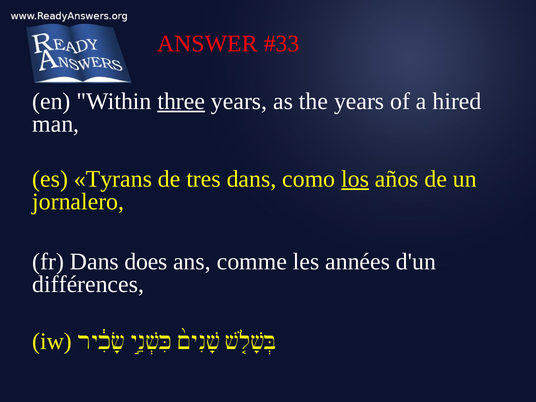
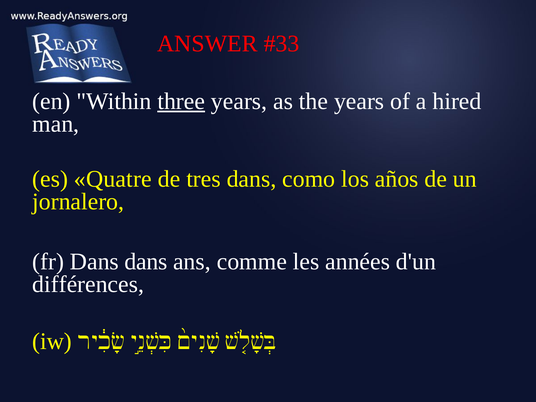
Tyrans: Tyrans -> Quatre (113, 179)
los underline: present -> none (355, 179)
Dans does: does -> dans (146, 262)
